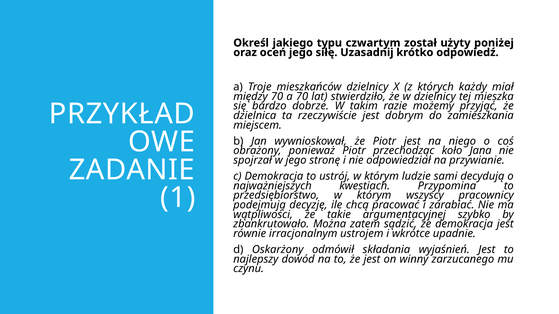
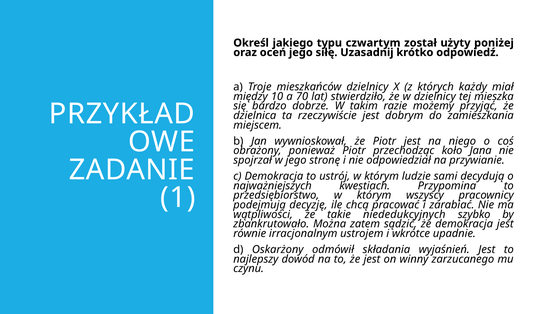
między 70: 70 -> 10 (277, 97)
argumentacyjnej: argumentacyjnej -> niededukcyjnych (404, 215)
